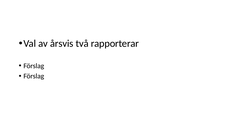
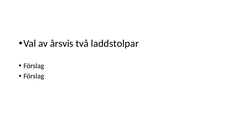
rapporterar: rapporterar -> laddstolpar (115, 43)
